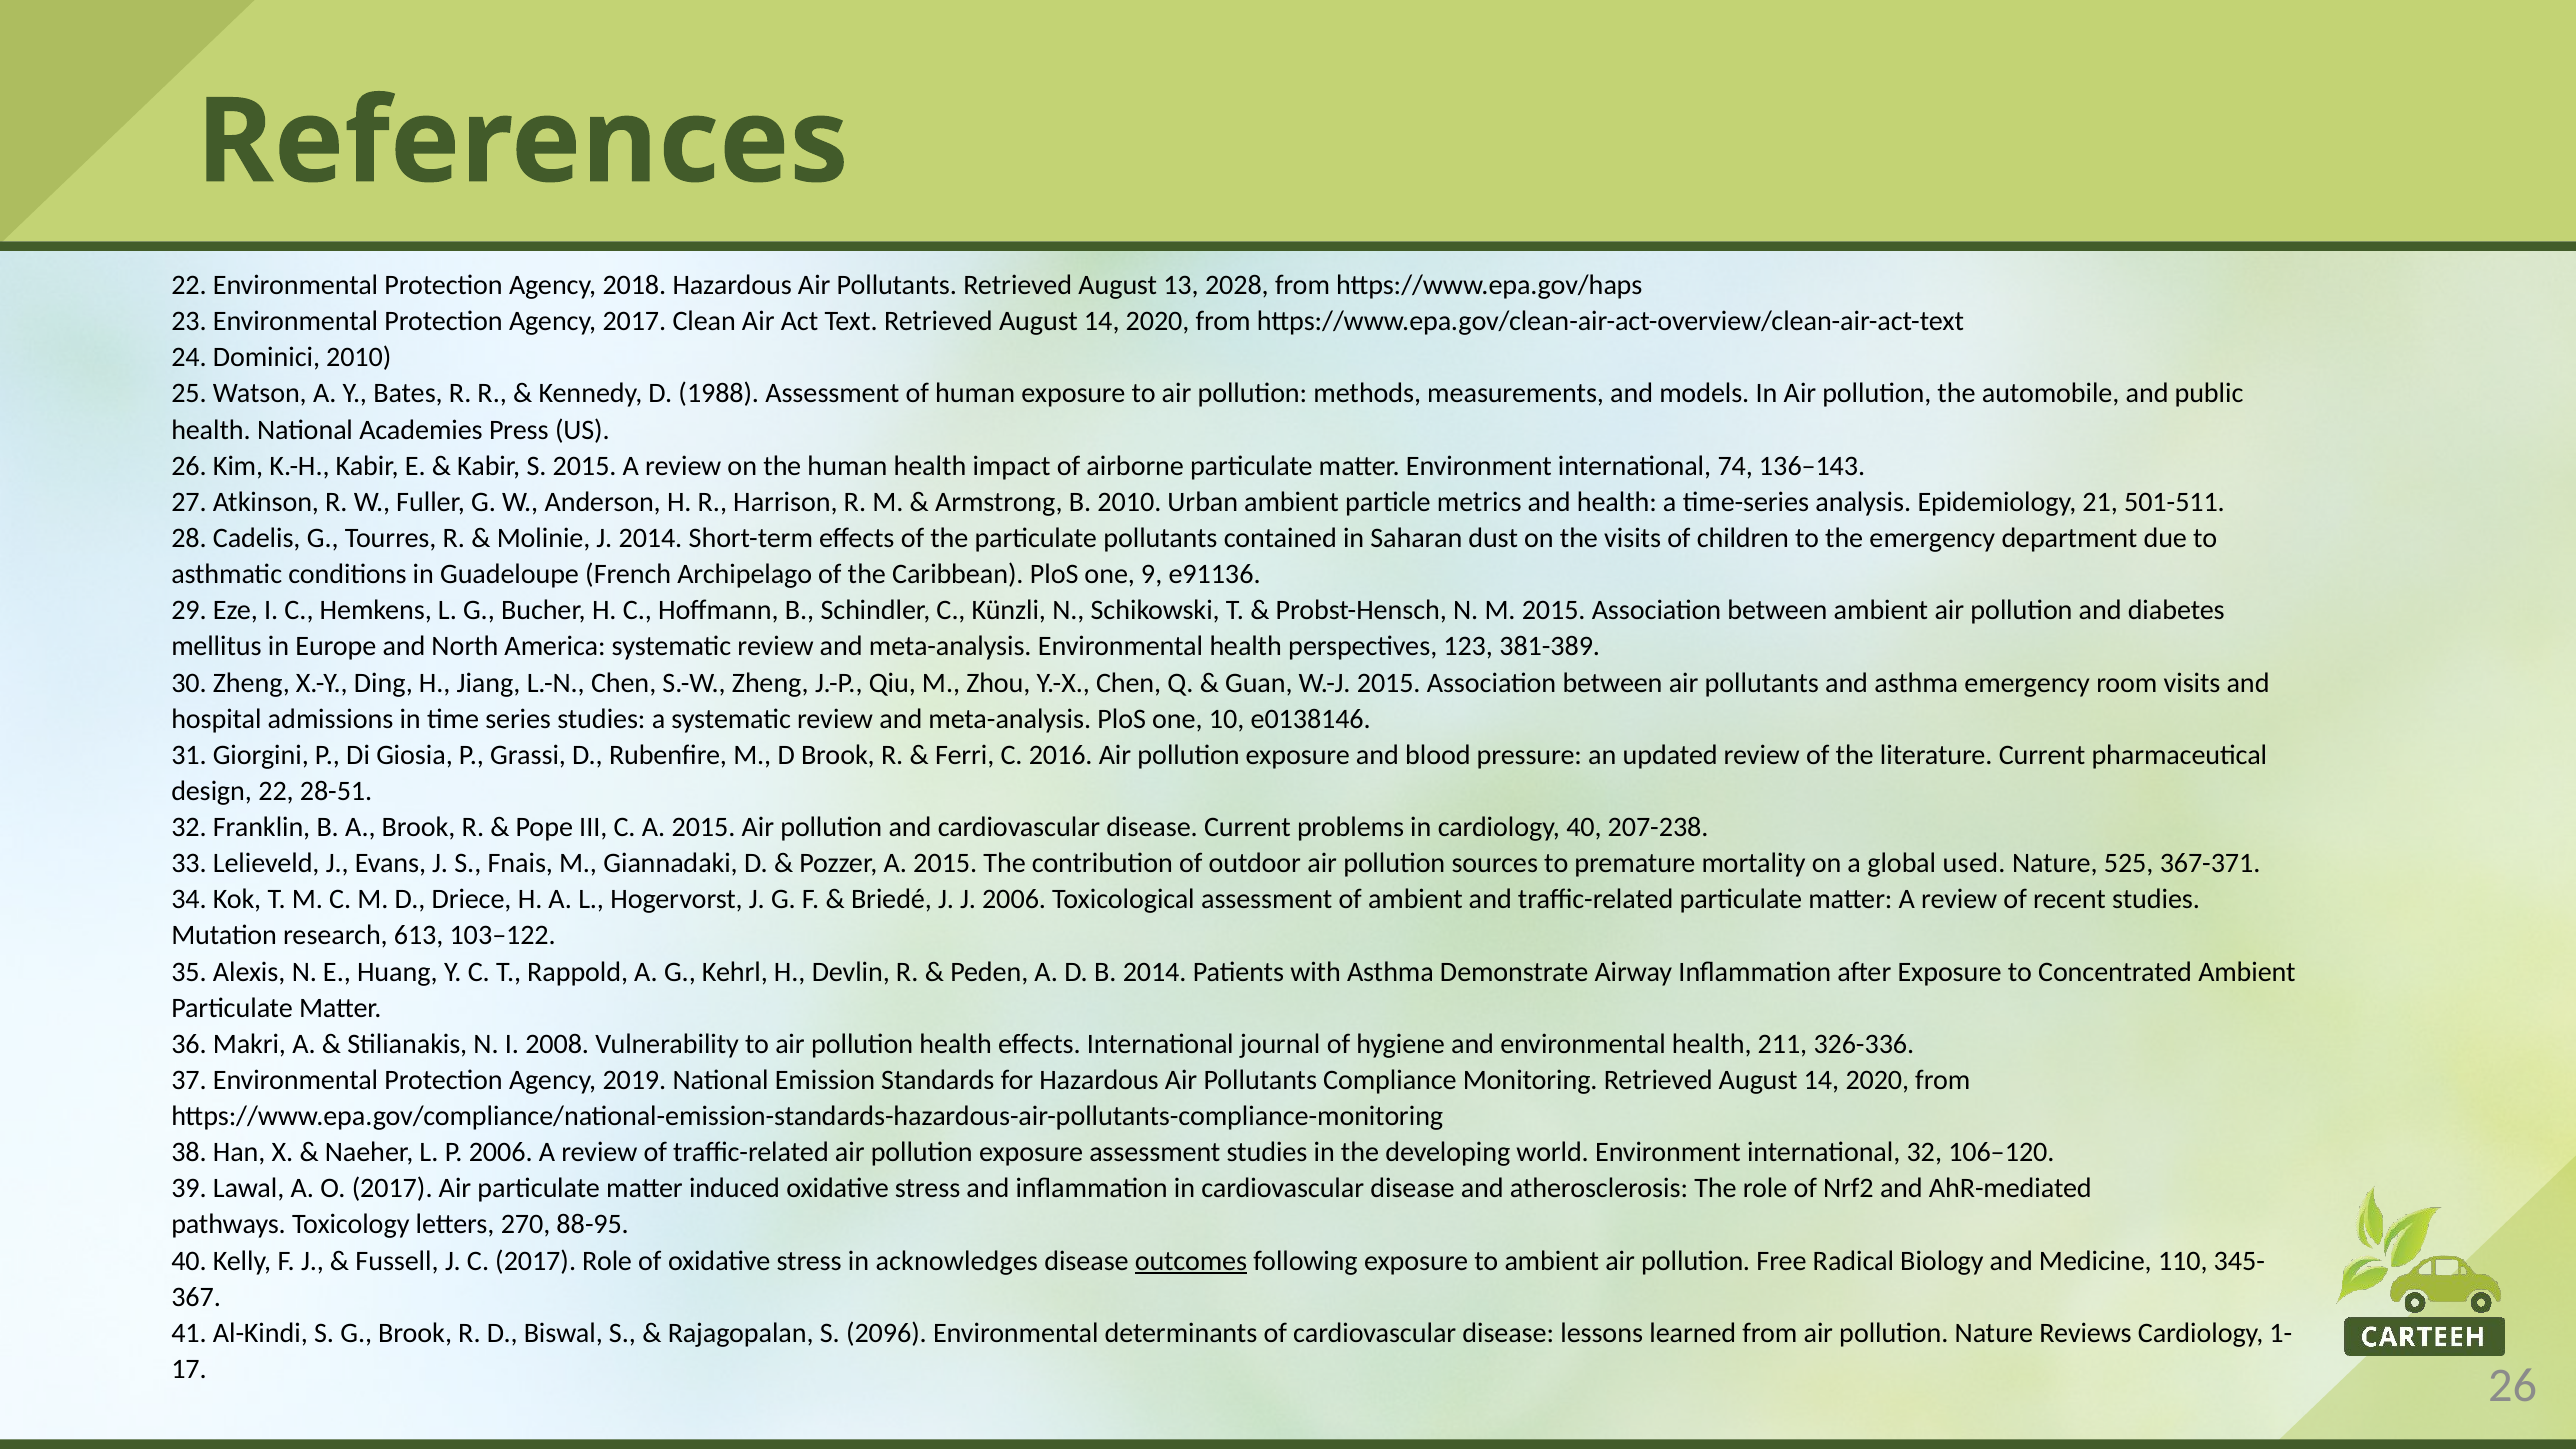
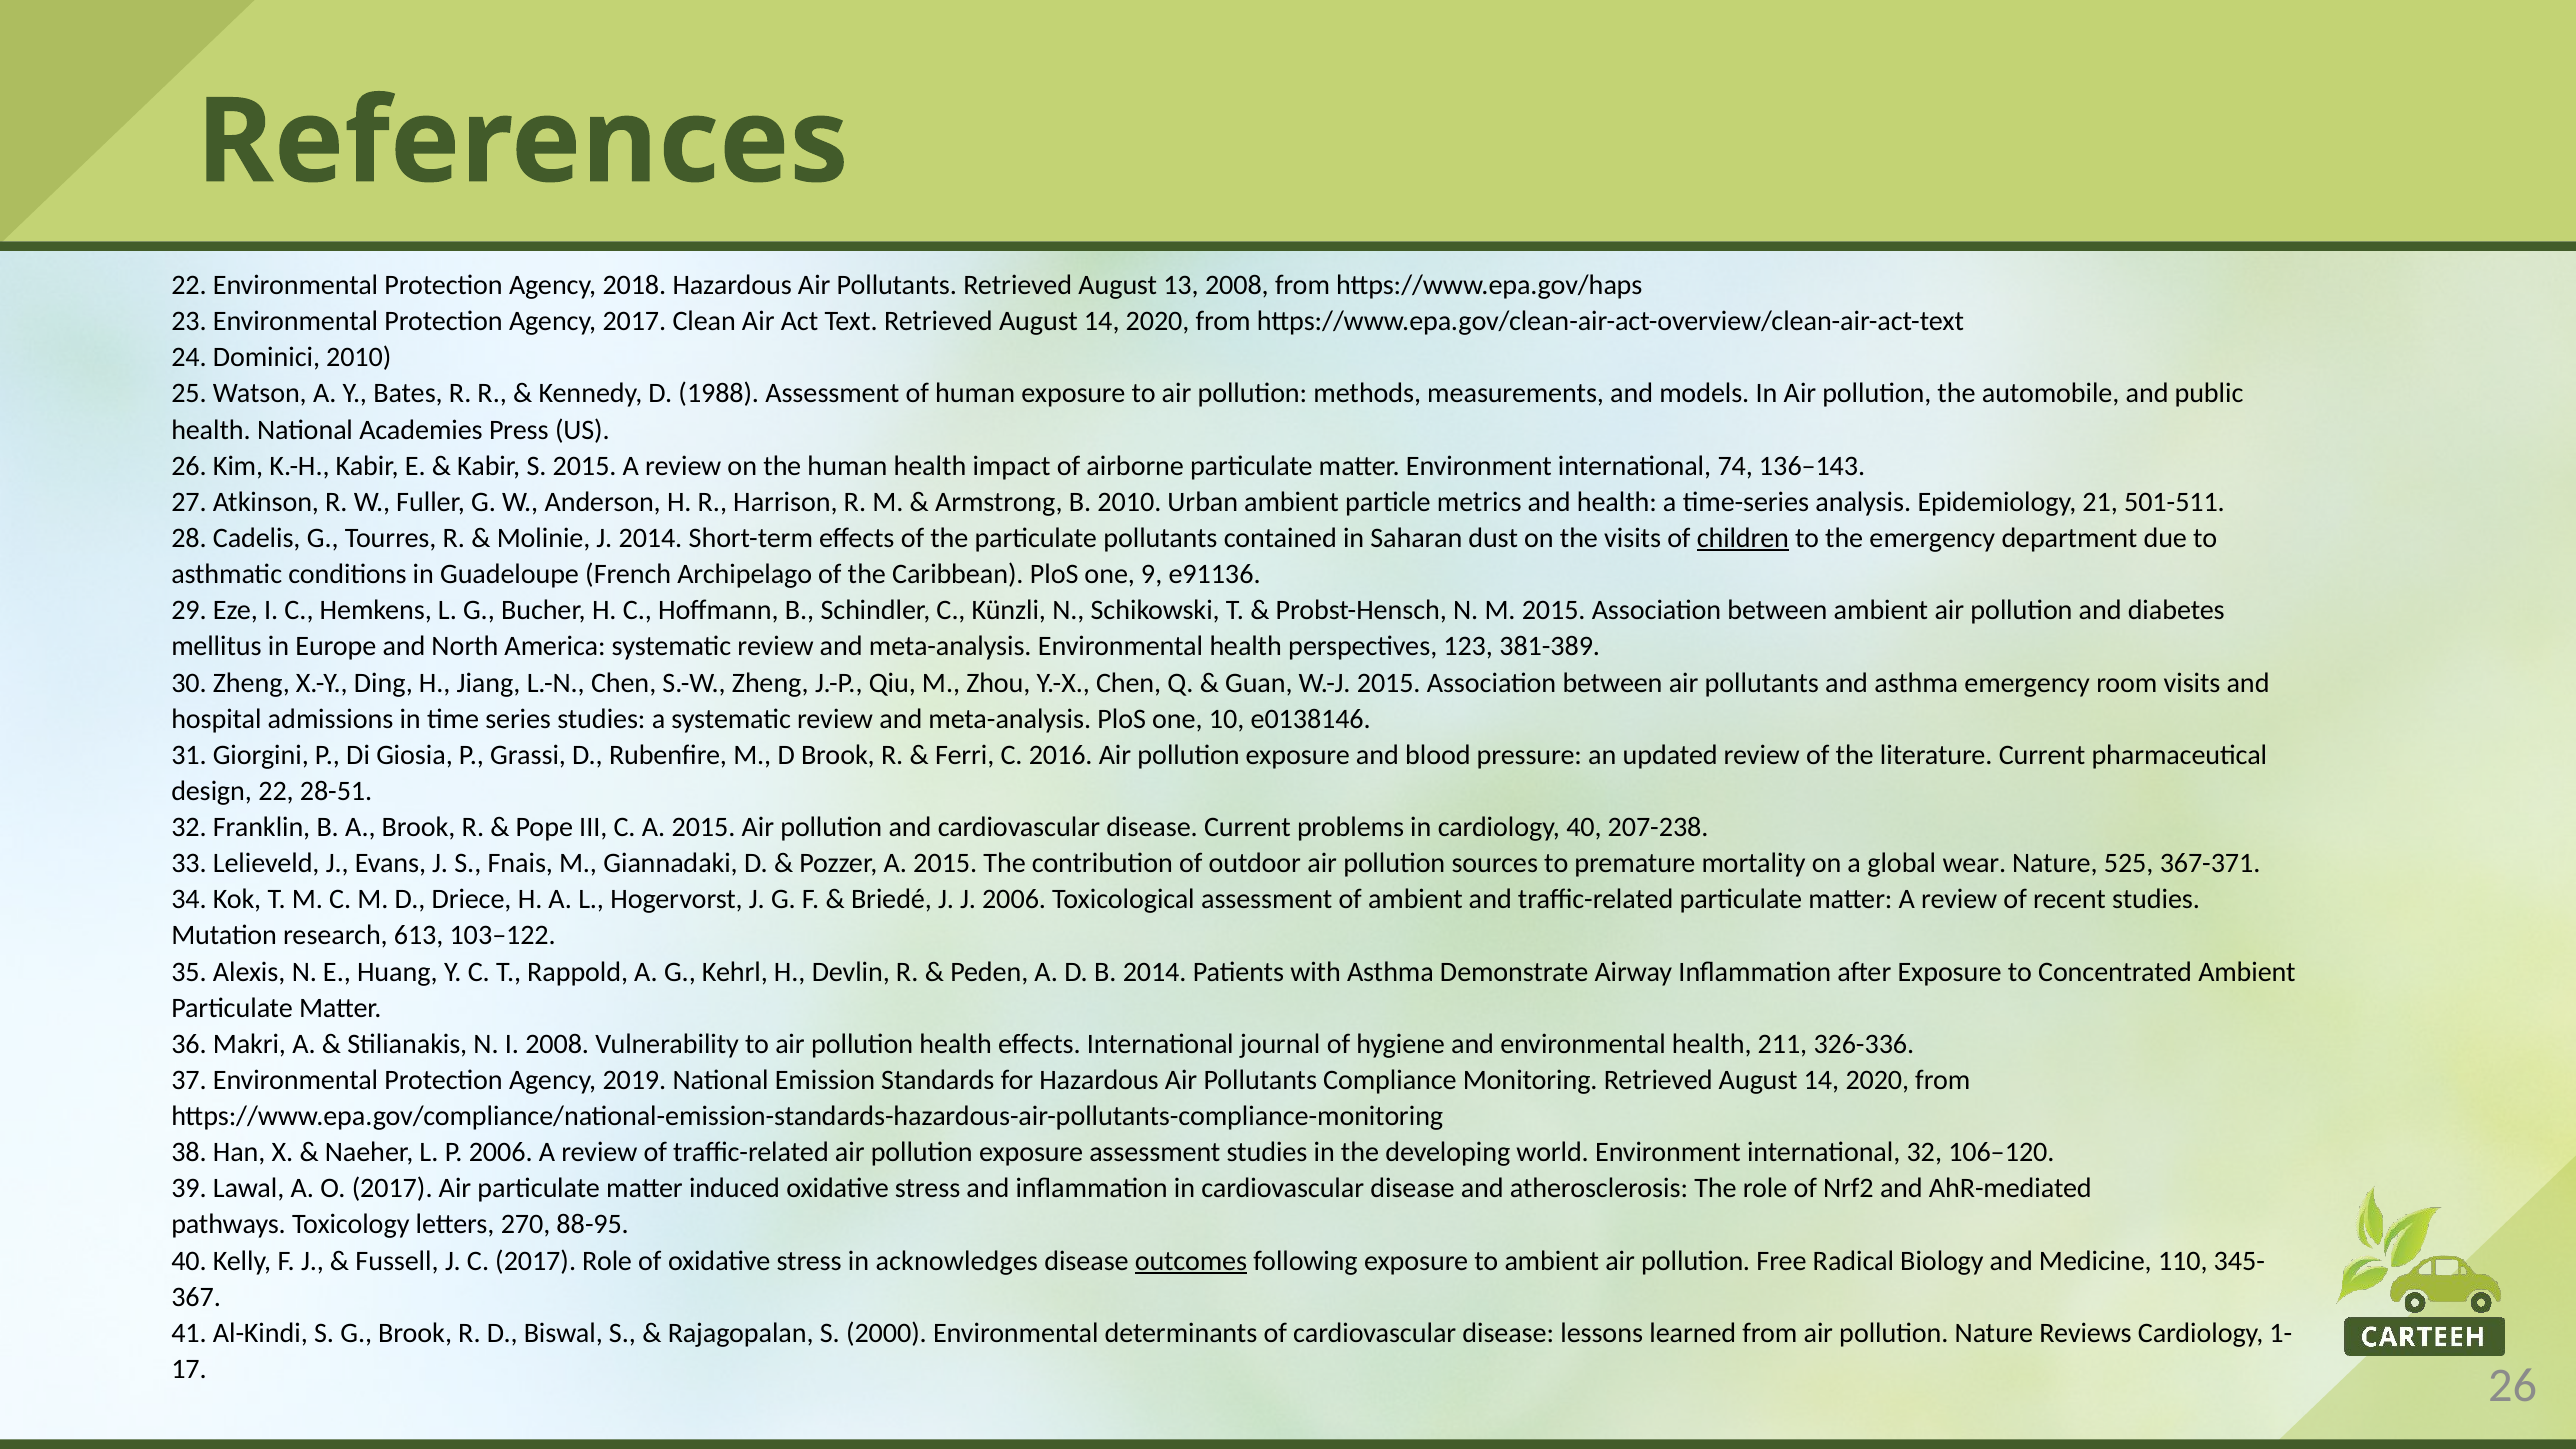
13 2028: 2028 -> 2008 (1237, 285)
children underline: none -> present (1743, 538)
used: used -> wear (1974, 863)
2096: 2096 -> 2000 (886, 1333)
